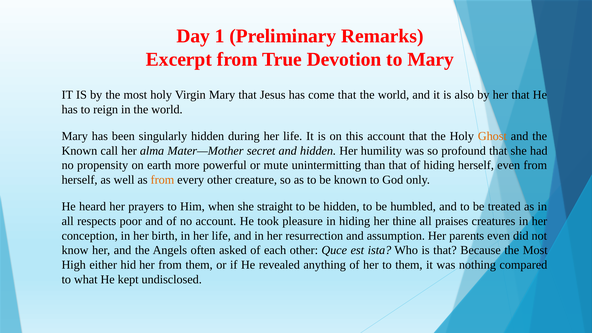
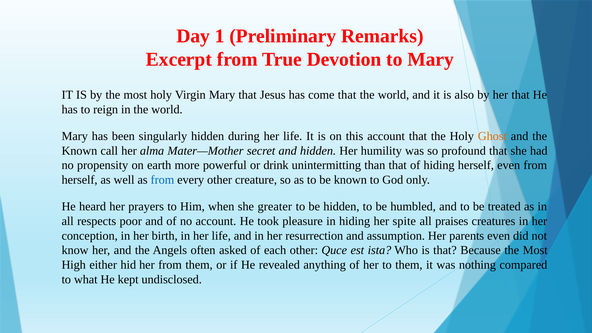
mute: mute -> drink (276, 165)
from colour: orange -> blue (162, 180)
straight: straight -> greater (275, 207)
thine: thine -> spite (404, 221)
